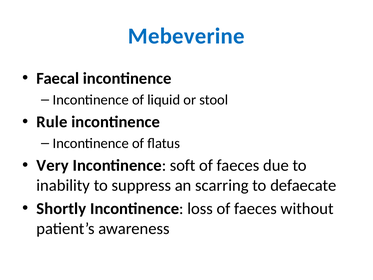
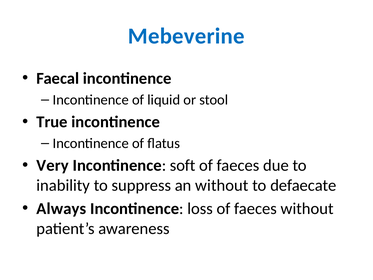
Rule: Rule -> True (52, 122)
an scarring: scarring -> without (222, 185)
Shortly: Shortly -> Always (61, 208)
